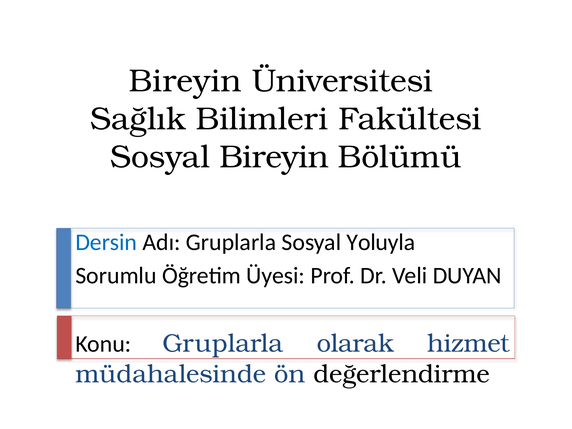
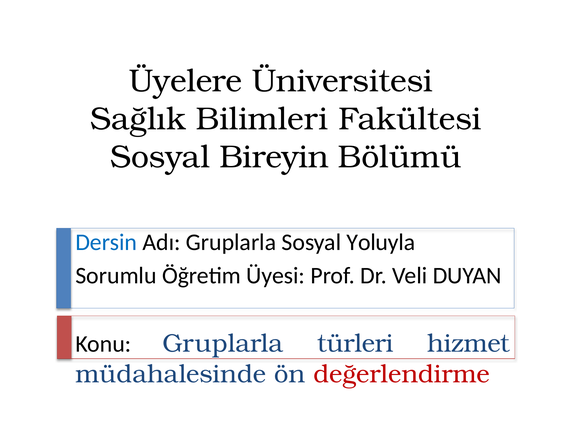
Bireyin: Bireyin -> Üyelere (185, 81)
olarak: olarak -> türleri (355, 343)
değerlendirme colour: black -> red (402, 374)
